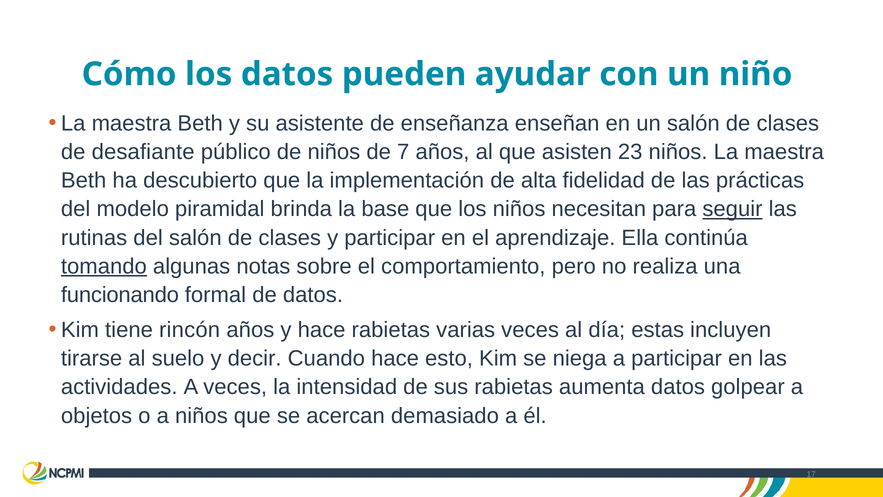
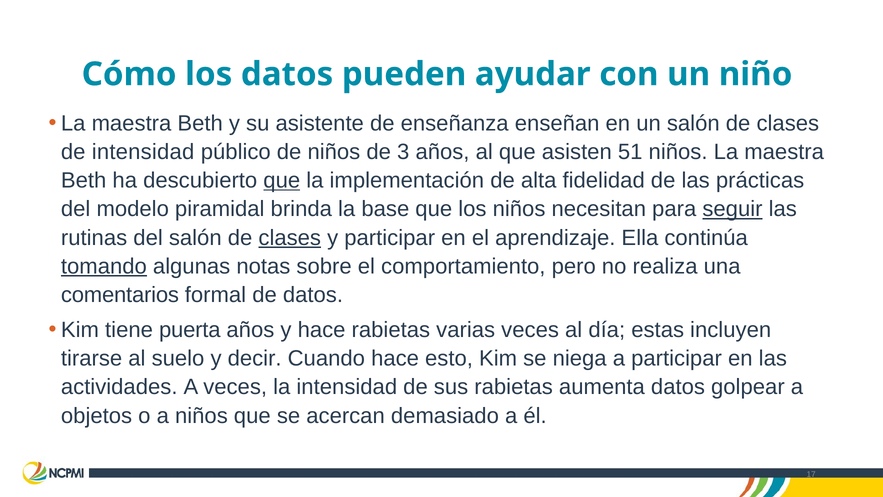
de desafiante: desafiante -> intensidad (143, 152)
7: 7 -> 3 (403, 152)
23: 23 -> 51 (630, 152)
que underline: none -> present (282, 180)
clases underline: none -> present (290, 238)
funcionando: funcionando -> comentarios (120, 295)
rincón: rincón -> puerta (190, 330)
